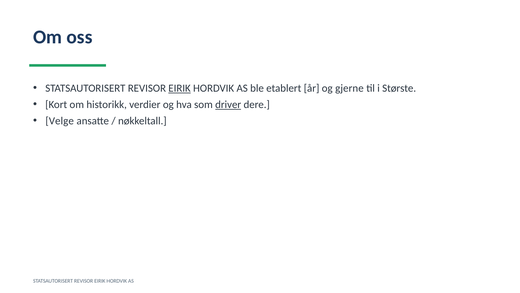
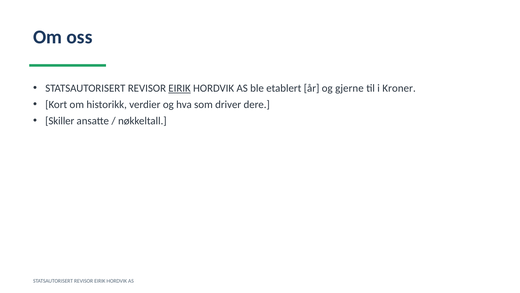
Største: Største -> Kroner (399, 88)
driver underline: present -> none (228, 104)
Velge: Velge -> Skiller (60, 121)
